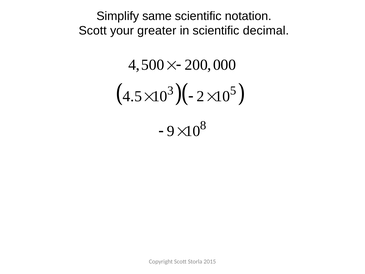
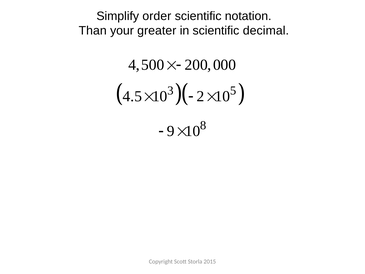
same: same -> order (157, 16)
Scott: Scott -> Than (93, 31)
